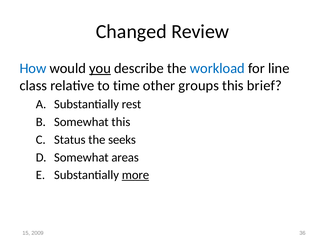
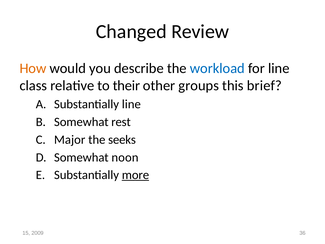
How colour: blue -> orange (33, 68)
you underline: present -> none (100, 68)
time: time -> their (126, 86)
Substantially rest: rest -> line (131, 104)
Somewhat this: this -> rest (121, 122)
Status: Status -> Major (70, 140)
areas: areas -> noon (125, 157)
